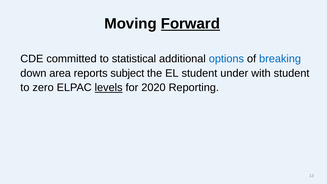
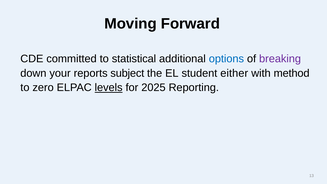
Forward underline: present -> none (190, 24)
breaking colour: blue -> purple (280, 59)
area: area -> your (60, 73)
under: under -> either (234, 73)
with student: student -> method (292, 73)
2020: 2020 -> 2025 (153, 88)
